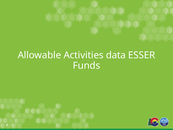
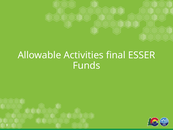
data: data -> final (116, 55)
